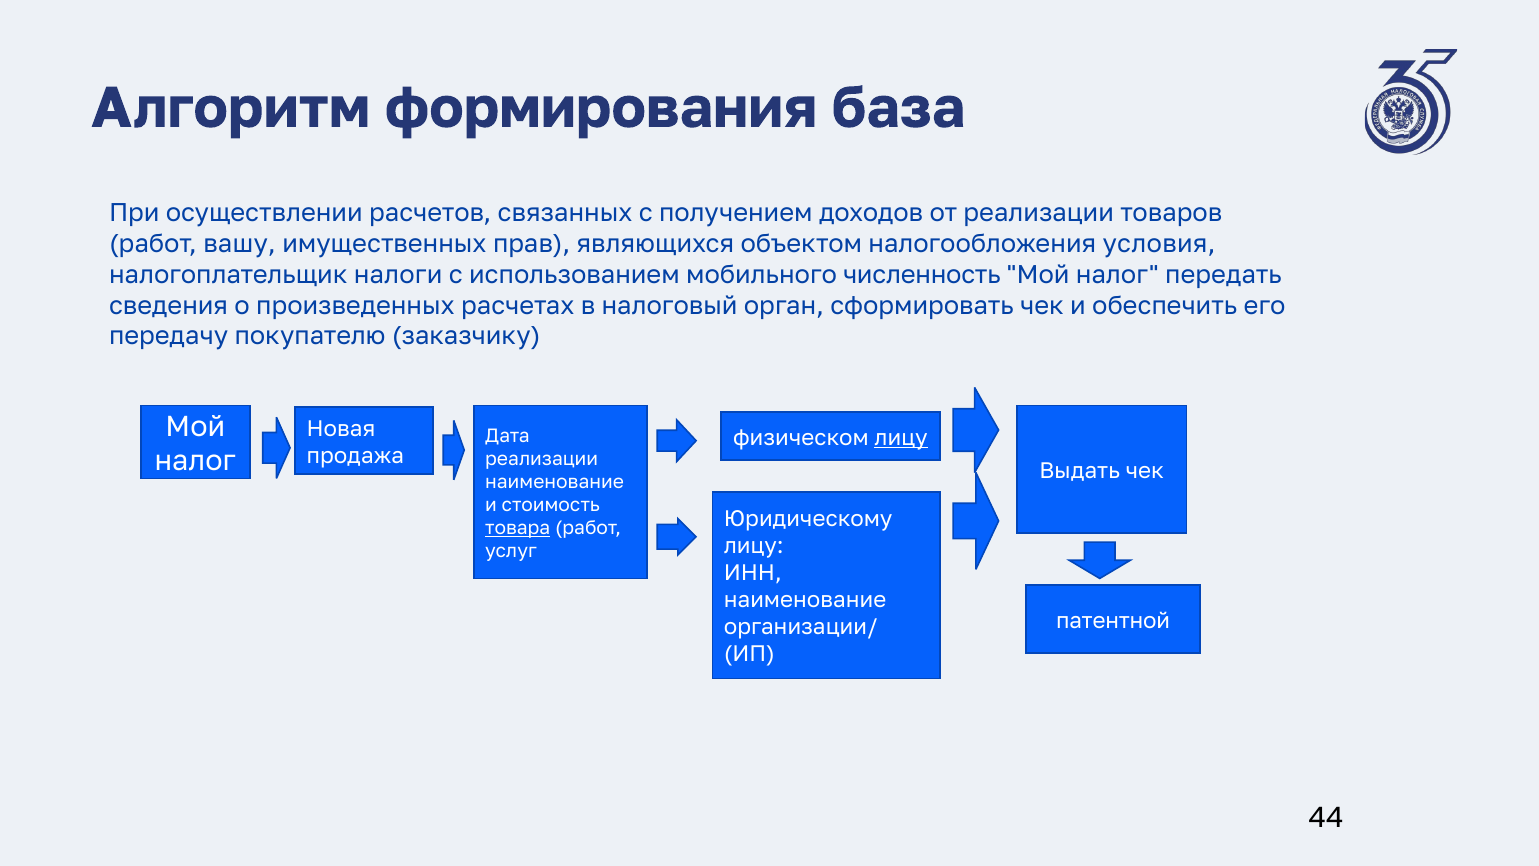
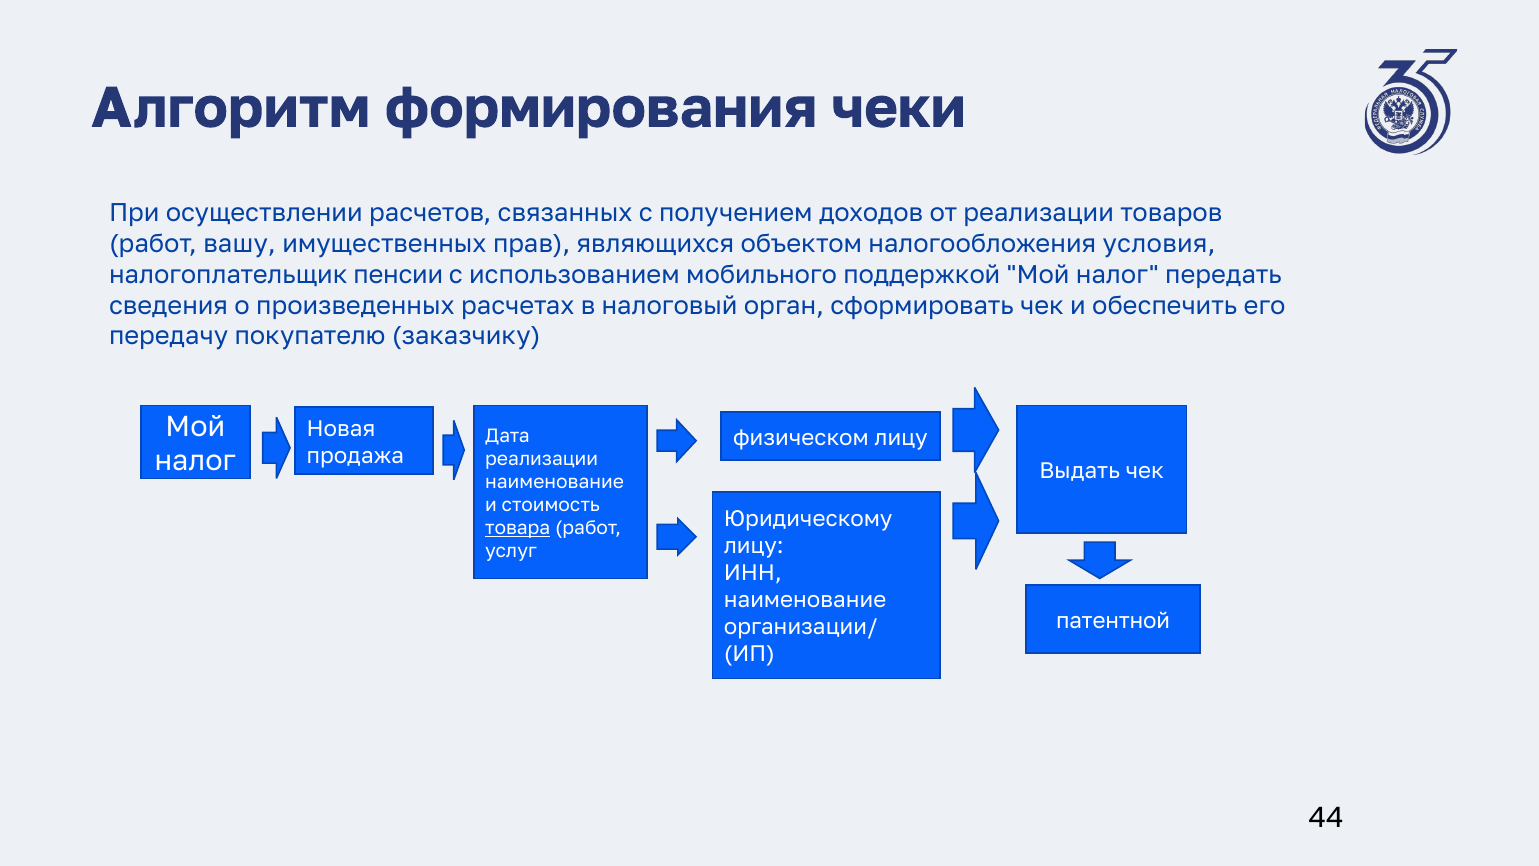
база: база -> чеки (899, 108)
налоги: налоги -> пенсии (398, 275)
численность: численность -> поддержкой (922, 275)
лицу underline: present -> none (901, 437)
